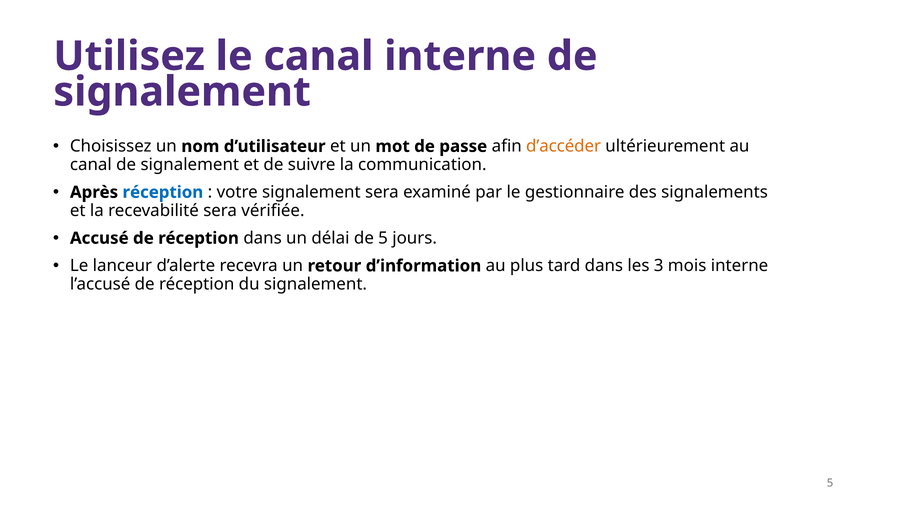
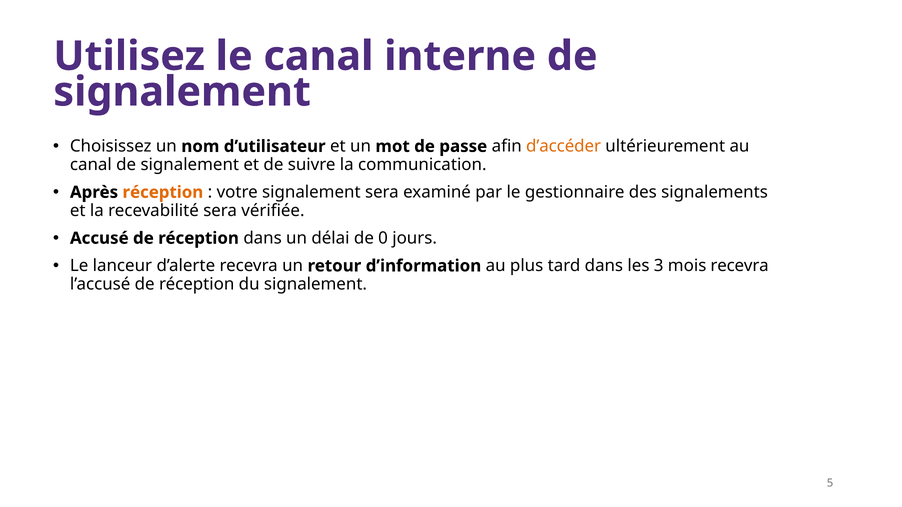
réception colour: blue -> orange (163, 192)
de 5: 5 -> 0 (383, 238)
mois interne: interne -> recevra (740, 266)
